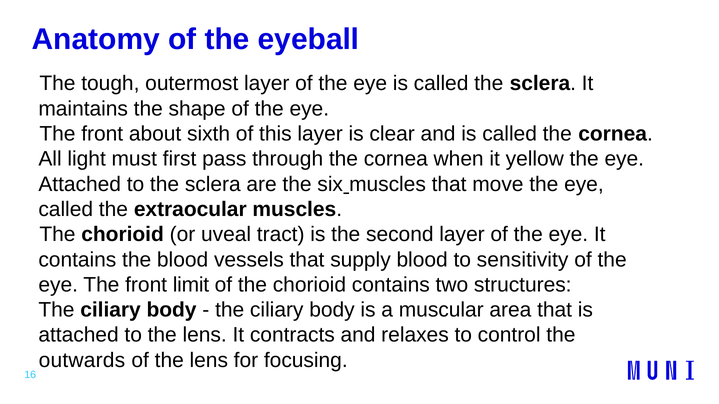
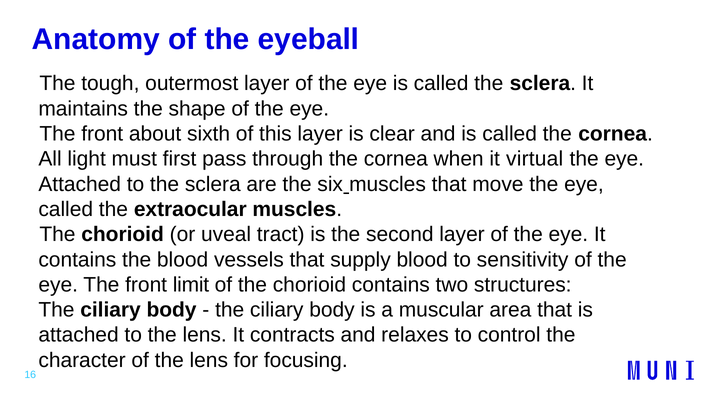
yellow: yellow -> virtual (535, 159)
outwards: outwards -> character (82, 361)
